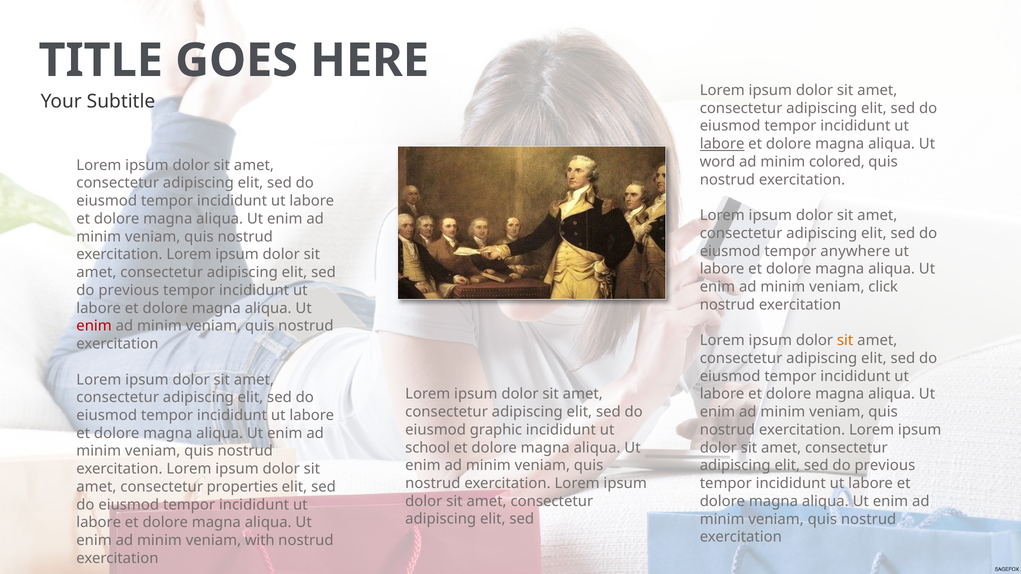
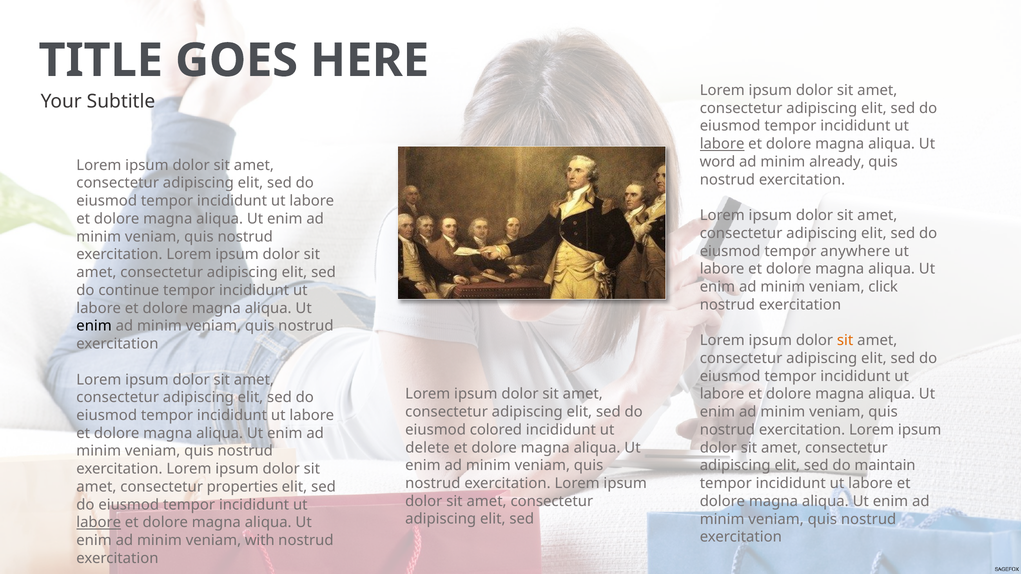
colored: colored -> already (837, 162)
previous: previous -> continue (129, 290)
enim colour: red -> black (94, 326)
graphic: graphic -> colored (496, 430)
school: school -> delete (427, 448)
previous: previous -> maintain (885, 466)
labore underline: none -> present (99, 523)
